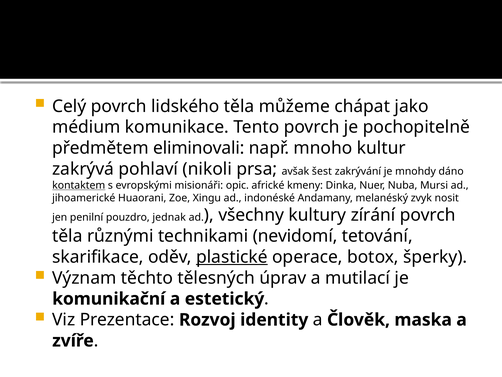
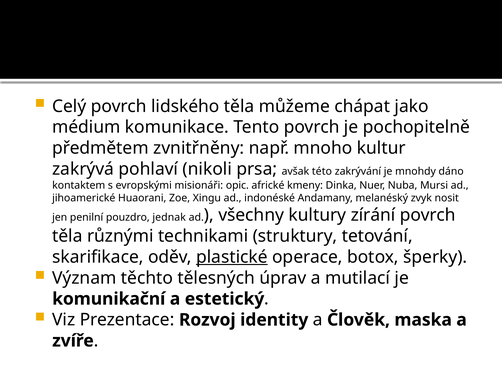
eliminovali: eliminovali -> zvnitřněny (199, 148)
šest: šest -> této (322, 171)
kontaktem underline: present -> none (79, 185)
nevidomí: nevidomí -> struktury (295, 236)
